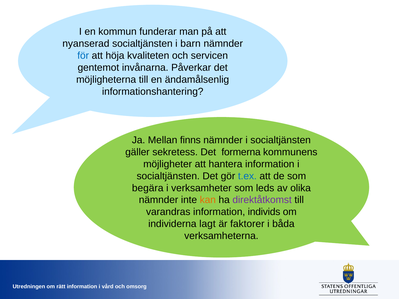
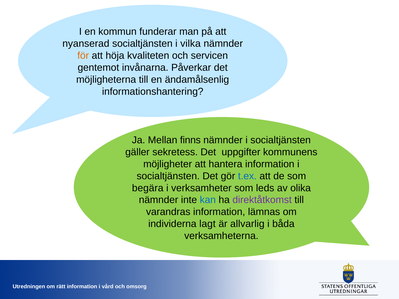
barn: barn -> vilka (191, 44)
för colour: blue -> orange (83, 56)
formerna: formerna -> uppgifter (241, 152)
kan colour: orange -> blue (208, 200)
individs: individs -> lämnas (264, 212)
faktorer: faktorer -> allvarlig (247, 224)
